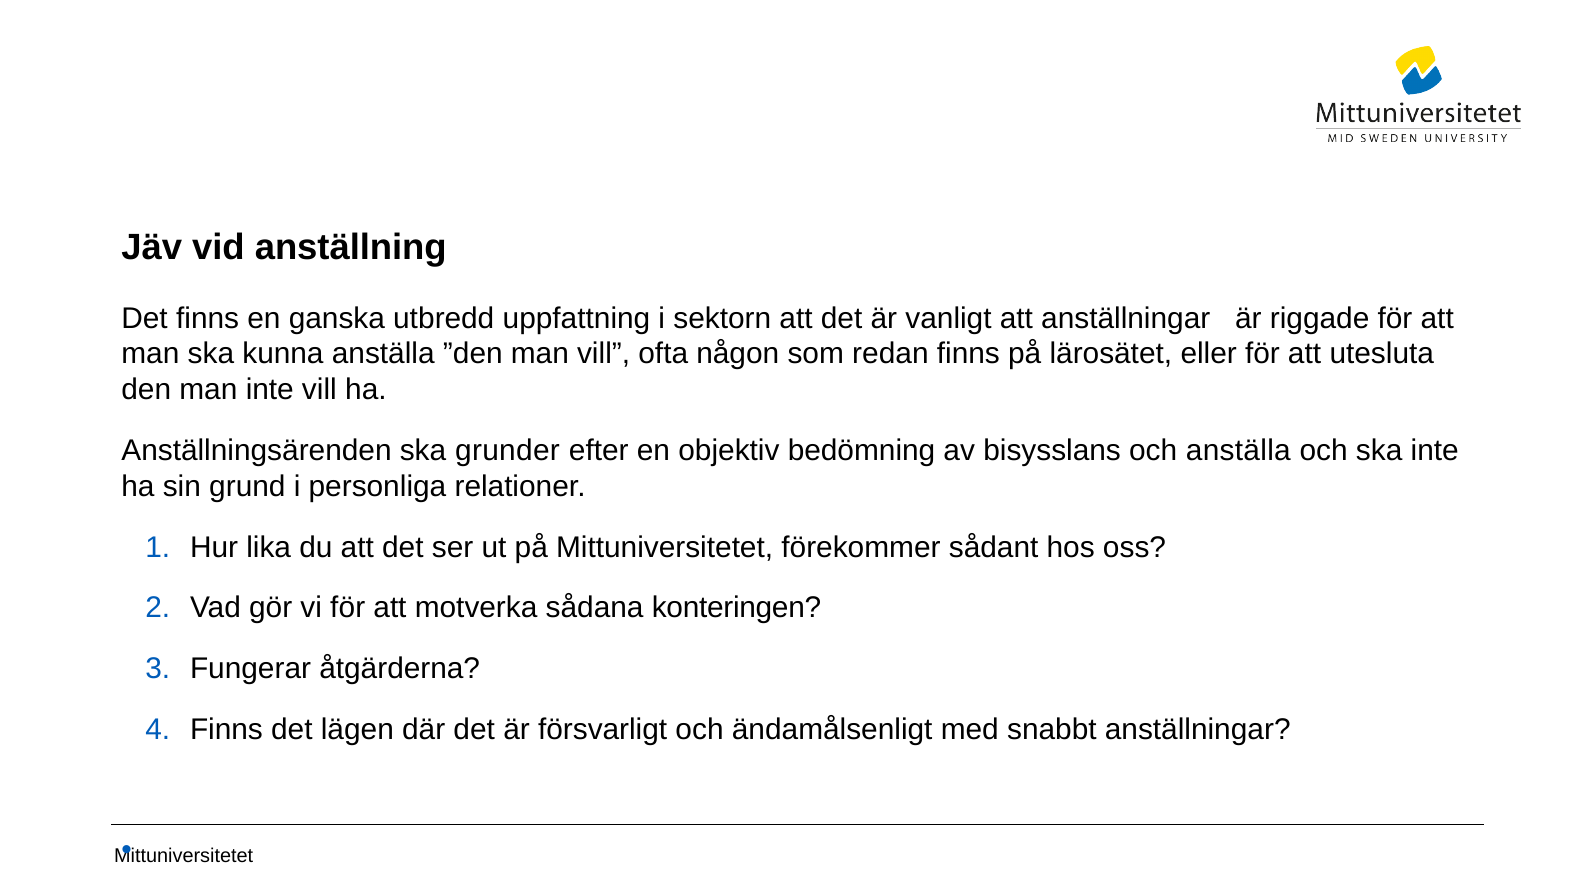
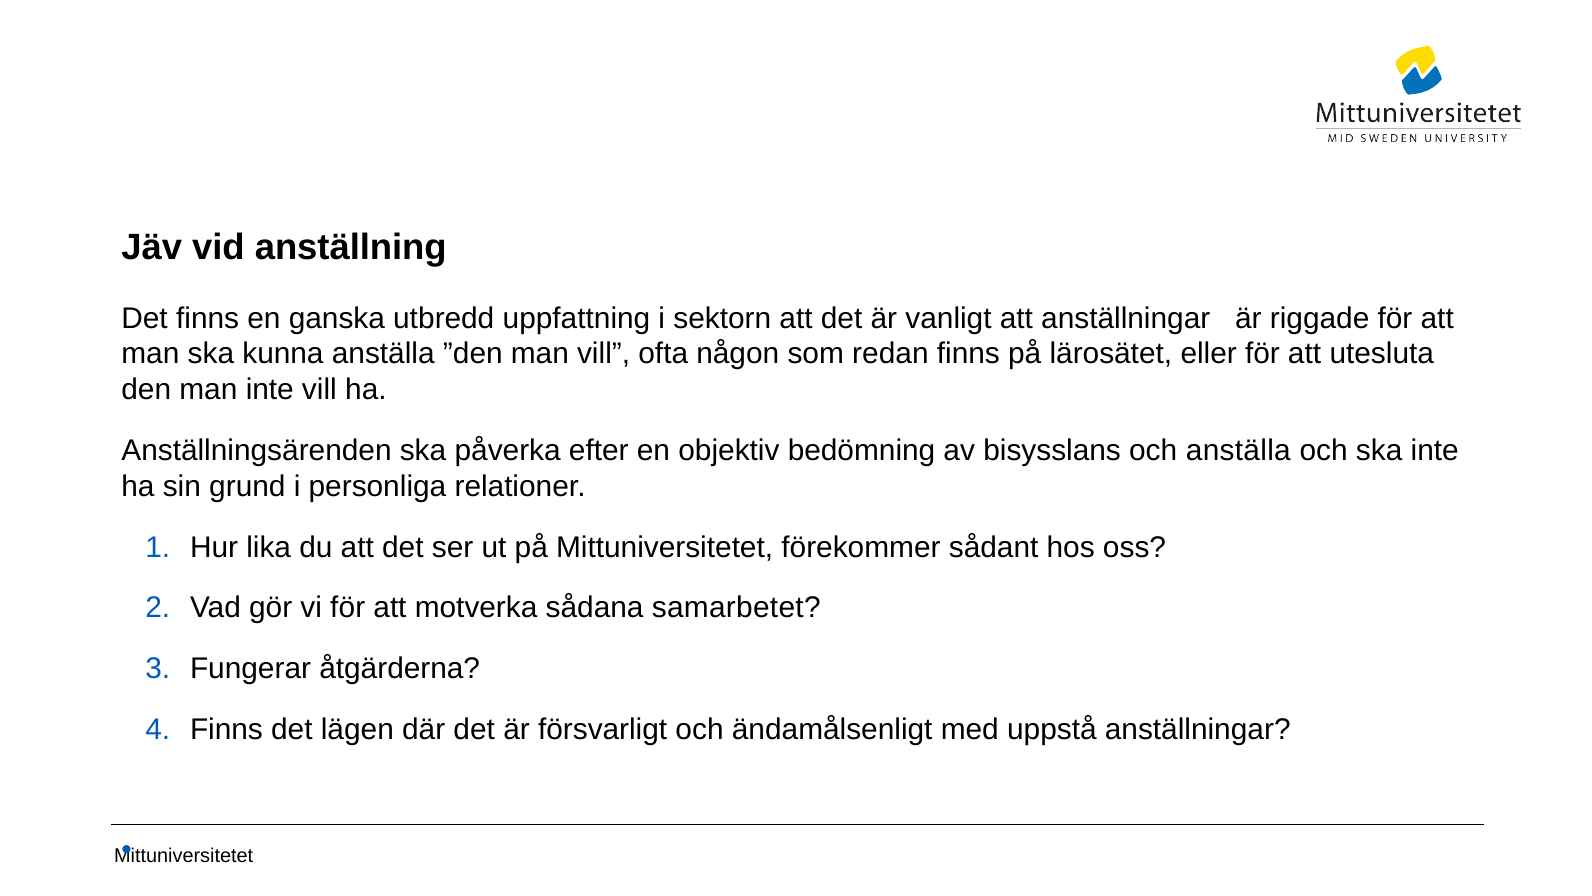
grunder: grunder -> påverka (508, 450)
konteringen: konteringen -> samarbetet (736, 608)
snabbt: snabbt -> uppstå (1052, 729)
